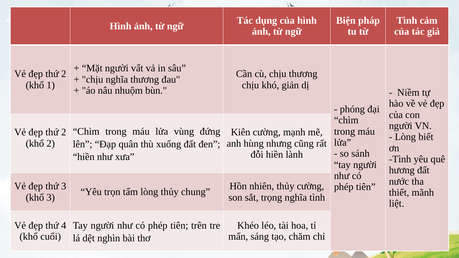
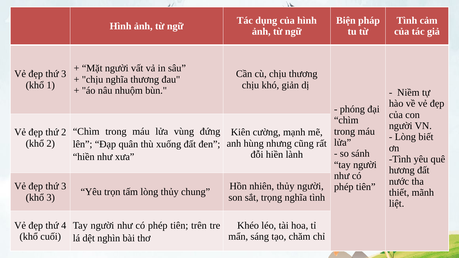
2: 2 -> 3 (64, 74)
thủy cường: cường -> người (310, 186)
